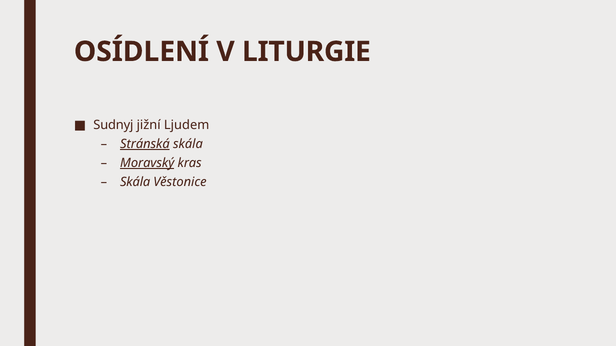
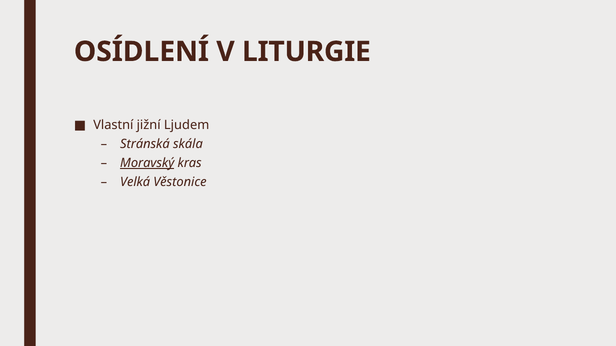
Sudnyj: Sudnyj -> Vlastní (113, 125)
Stránská underline: present -> none (145, 144)
Skála: Skála -> Velká (135, 182)
